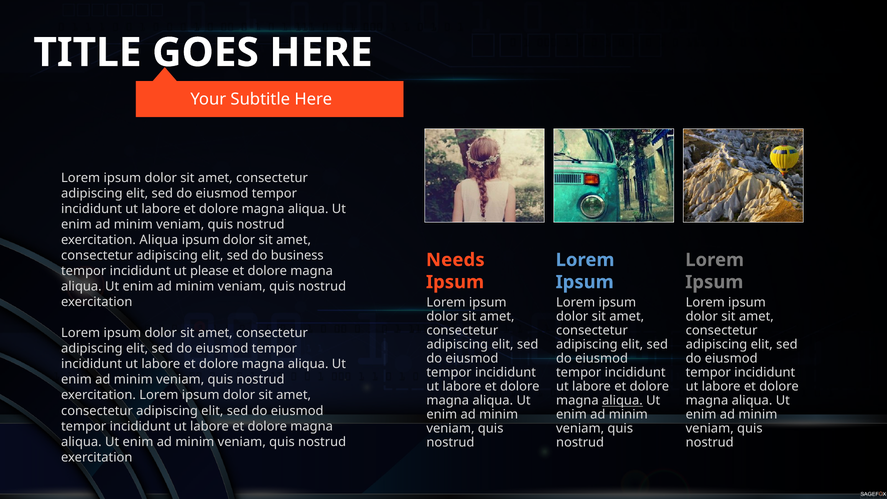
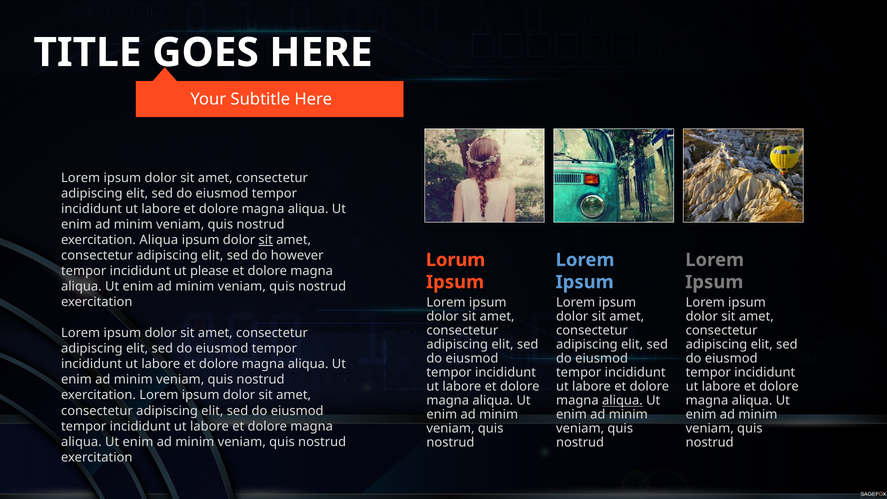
sit underline: none -> present (266, 240)
business: business -> however (297, 255)
Needs: Needs -> Lorum (455, 260)
